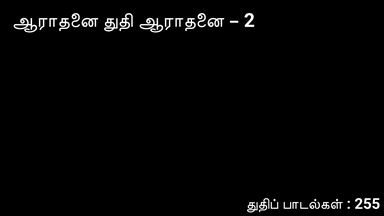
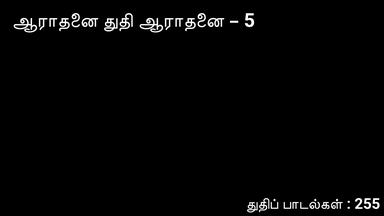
2: 2 -> 5 (249, 21)
